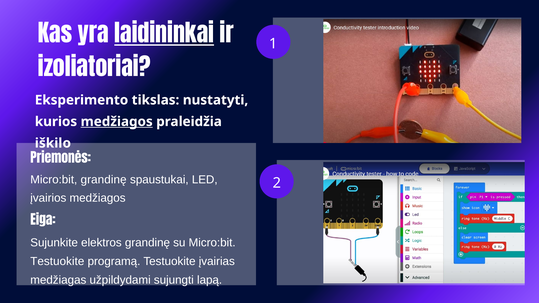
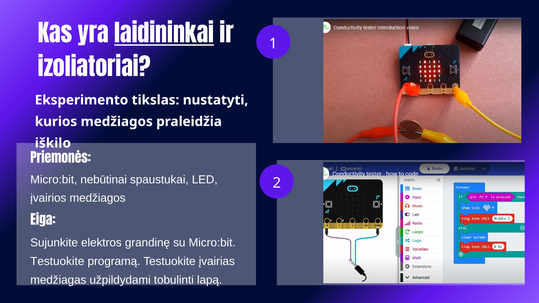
medžiagos underline: present -> none (117, 122)
Micro:bit grandinę: grandinę -> nebūtinai (104, 180)
sujungti: sujungti -> tobulinti (174, 280)
